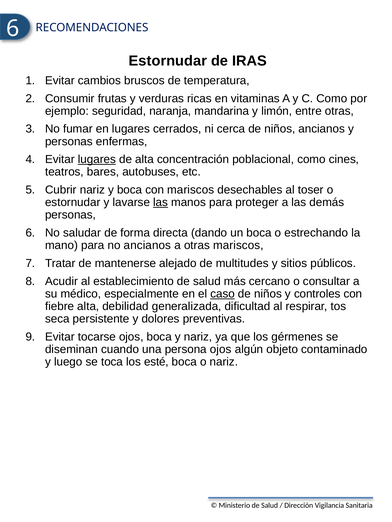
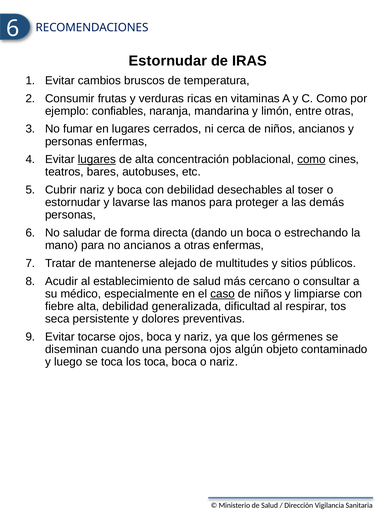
seguridad: seguridad -> confiables (119, 111)
como underline: none -> present (311, 160)
con mariscos: mariscos -> debilidad (191, 190)
las underline: present -> none (161, 203)
otras mariscos: mariscos -> enfermas (238, 246)
controles: controles -> limpiarse (317, 294)
los esté: esté -> toca (156, 362)
